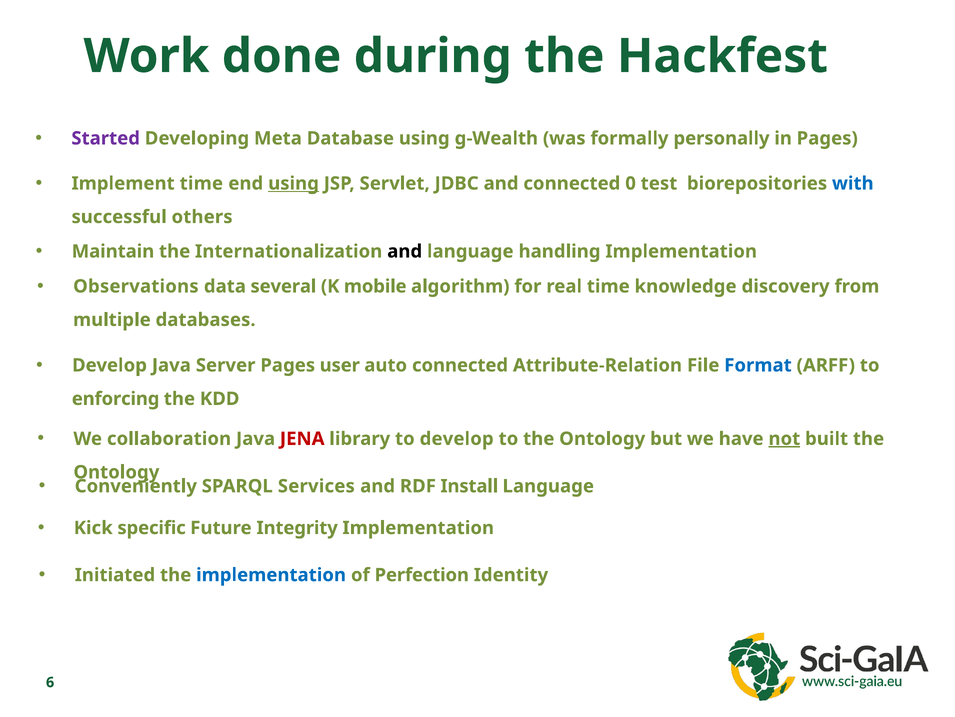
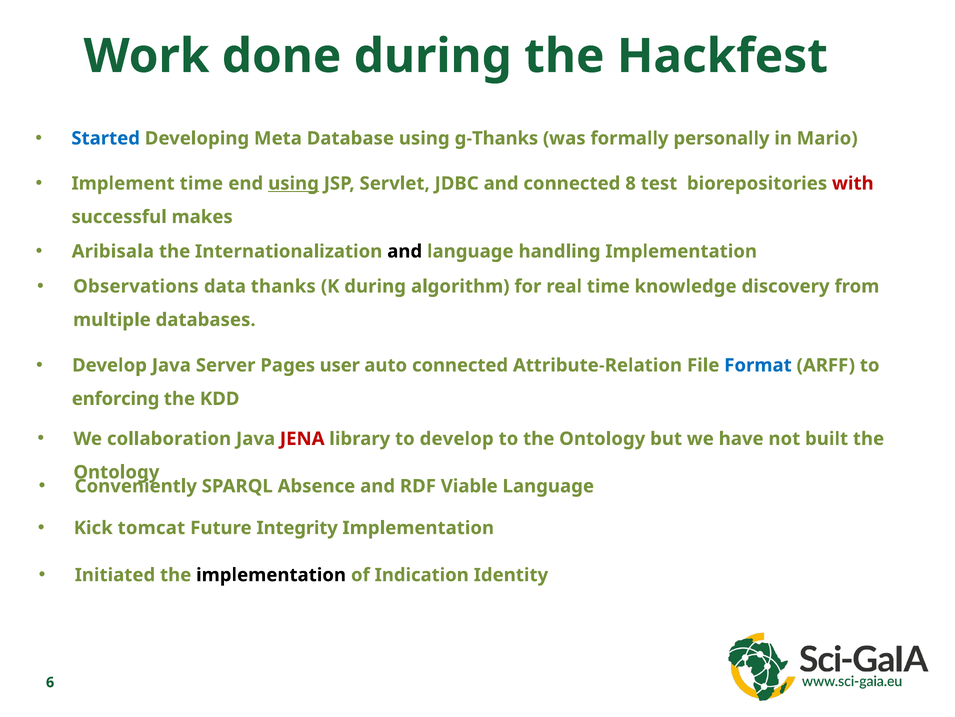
Started colour: purple -> blue (106, 138)
g-Wealth: g-Wealth -> g-Thanks (496, 138)
in Pages: Pages -> Mario (827, 138)
0: 0 -> 8 (631, 183)
with colour: blue -> red (853, 183)
others: others -> makes (202, 217)
Maintain: Maintain -> Aribisala (113, 251)
several: several -> thanks (283, 286)
K mobile: mobile -> during (375, 286)
not underline: present -> none (784, 438)
Services: Services -> Absence (316, 486)
Install: Install -> Viable (469, 486)
specific: specific -> tomcat (151, 527)
implementation colour: blue -> black (271, 574)
Perfection: Perfection -> Indication (422, 574)
